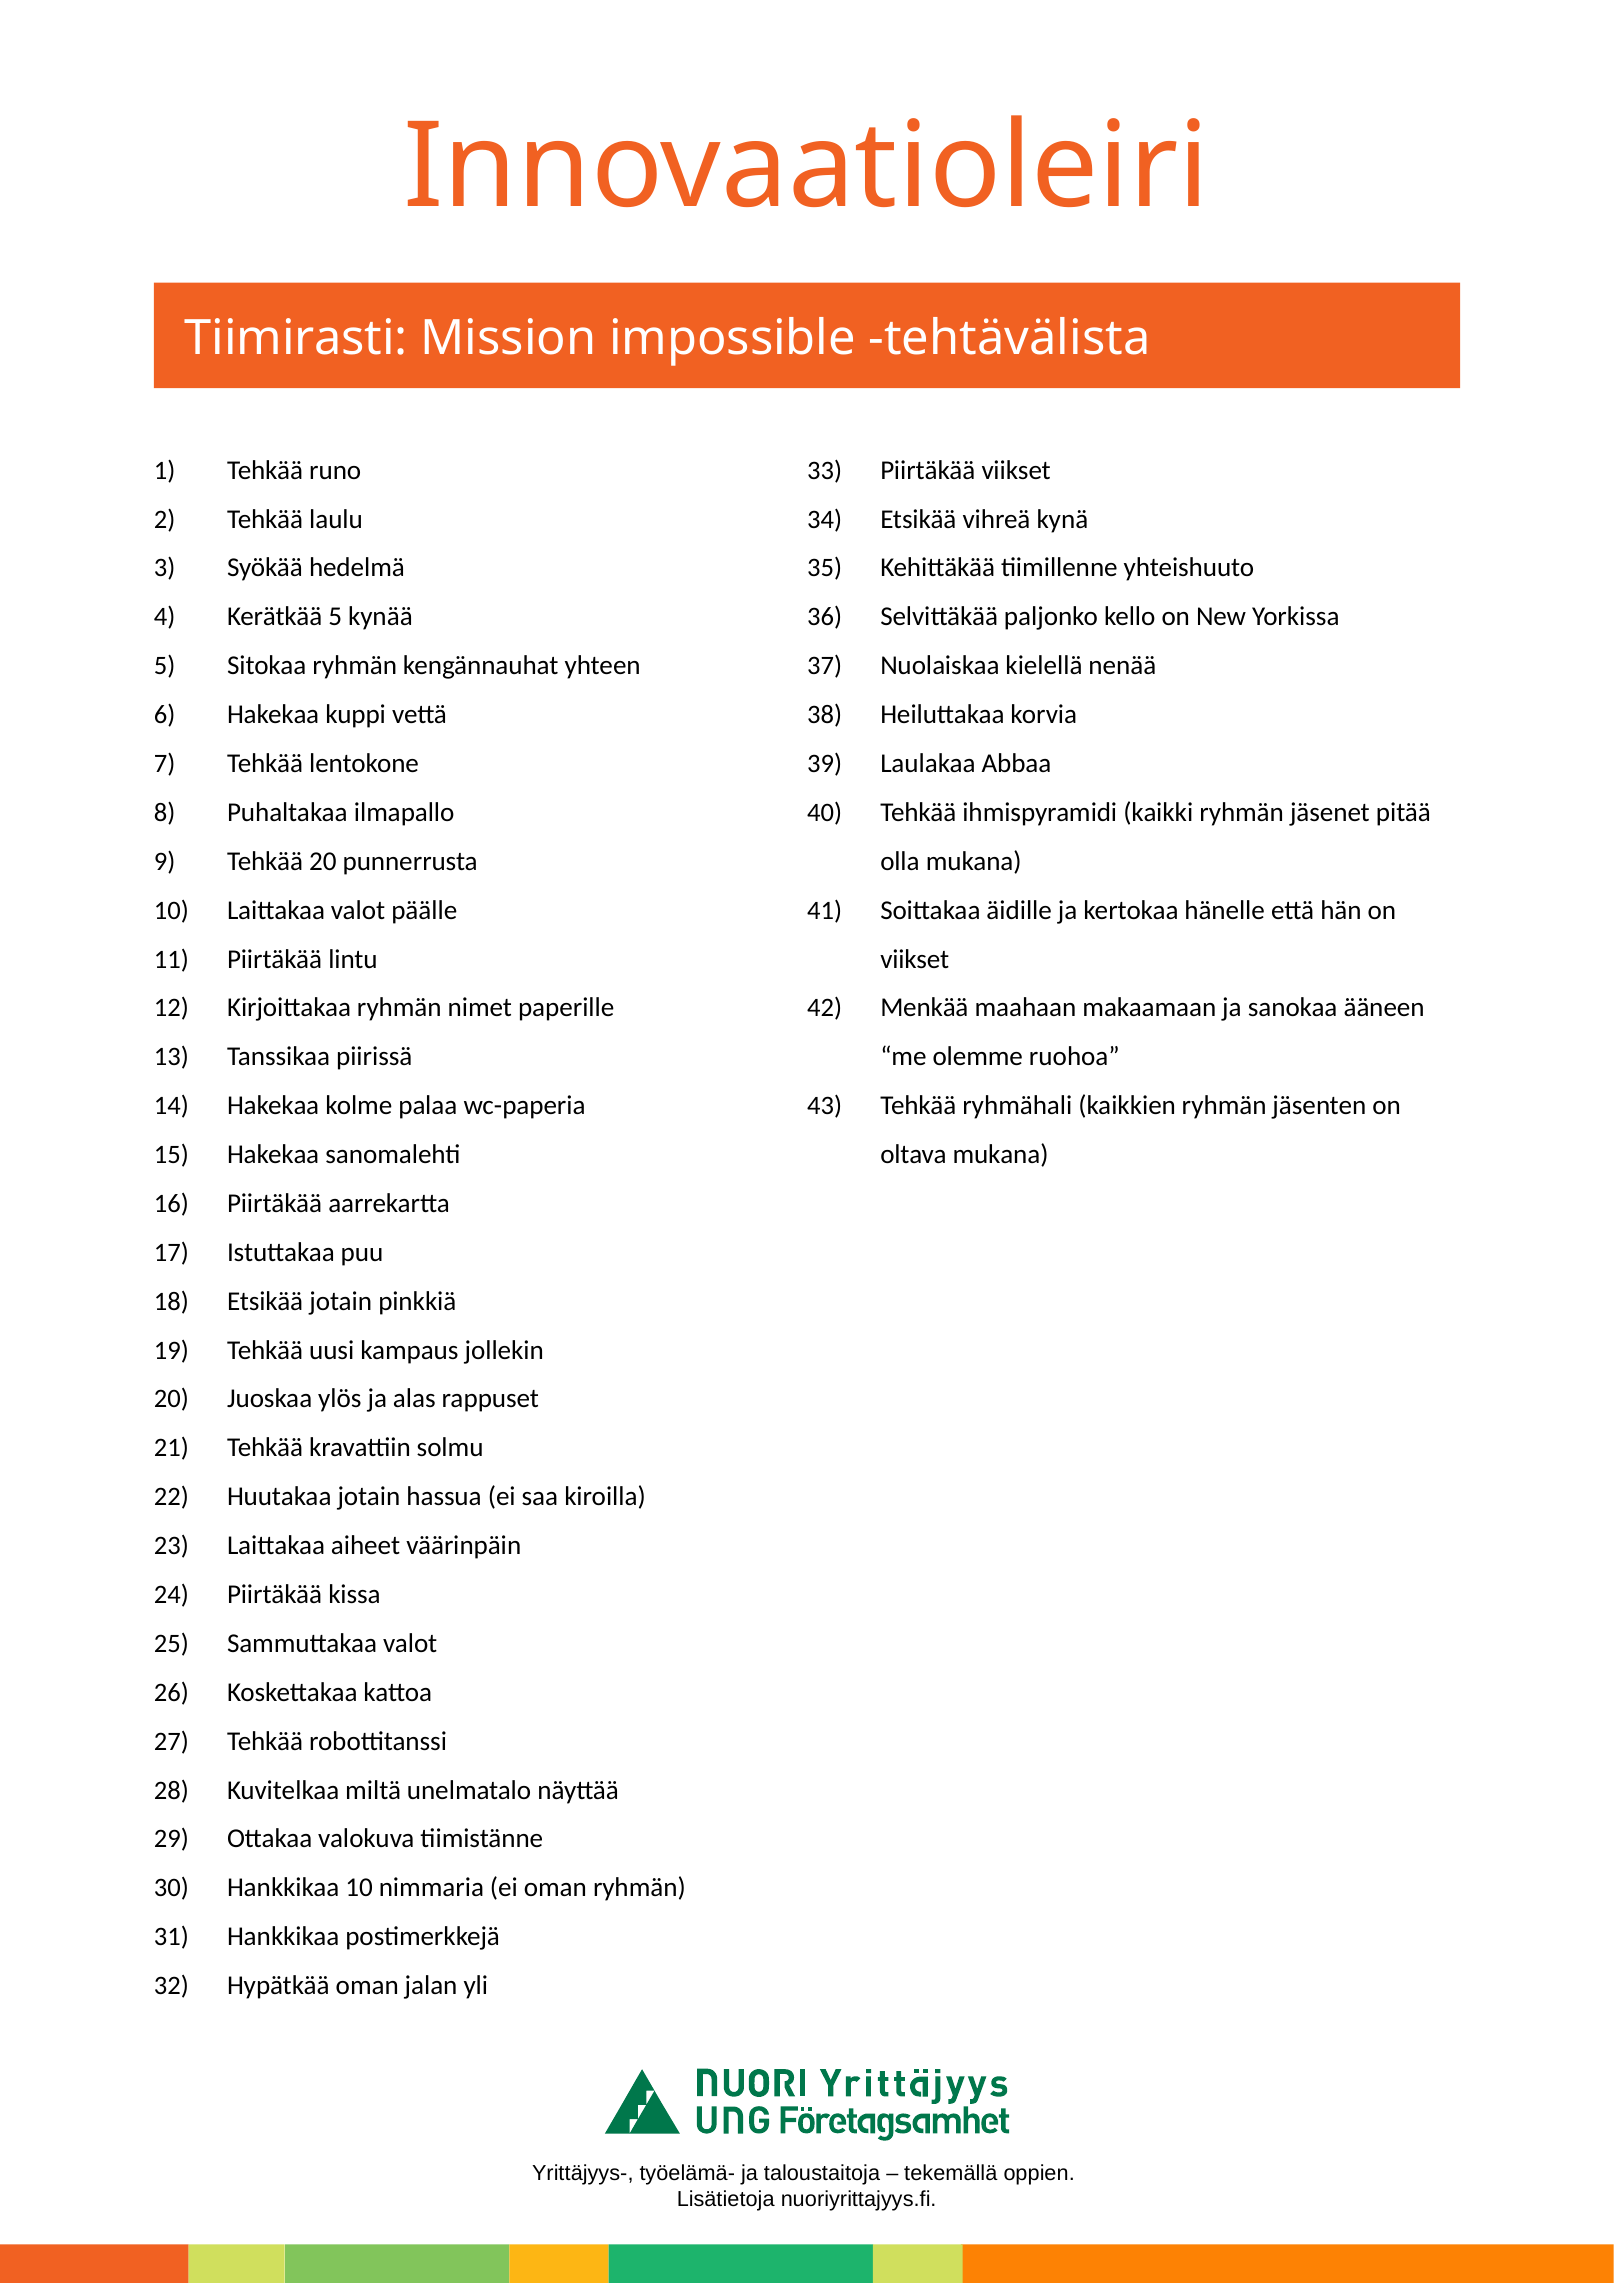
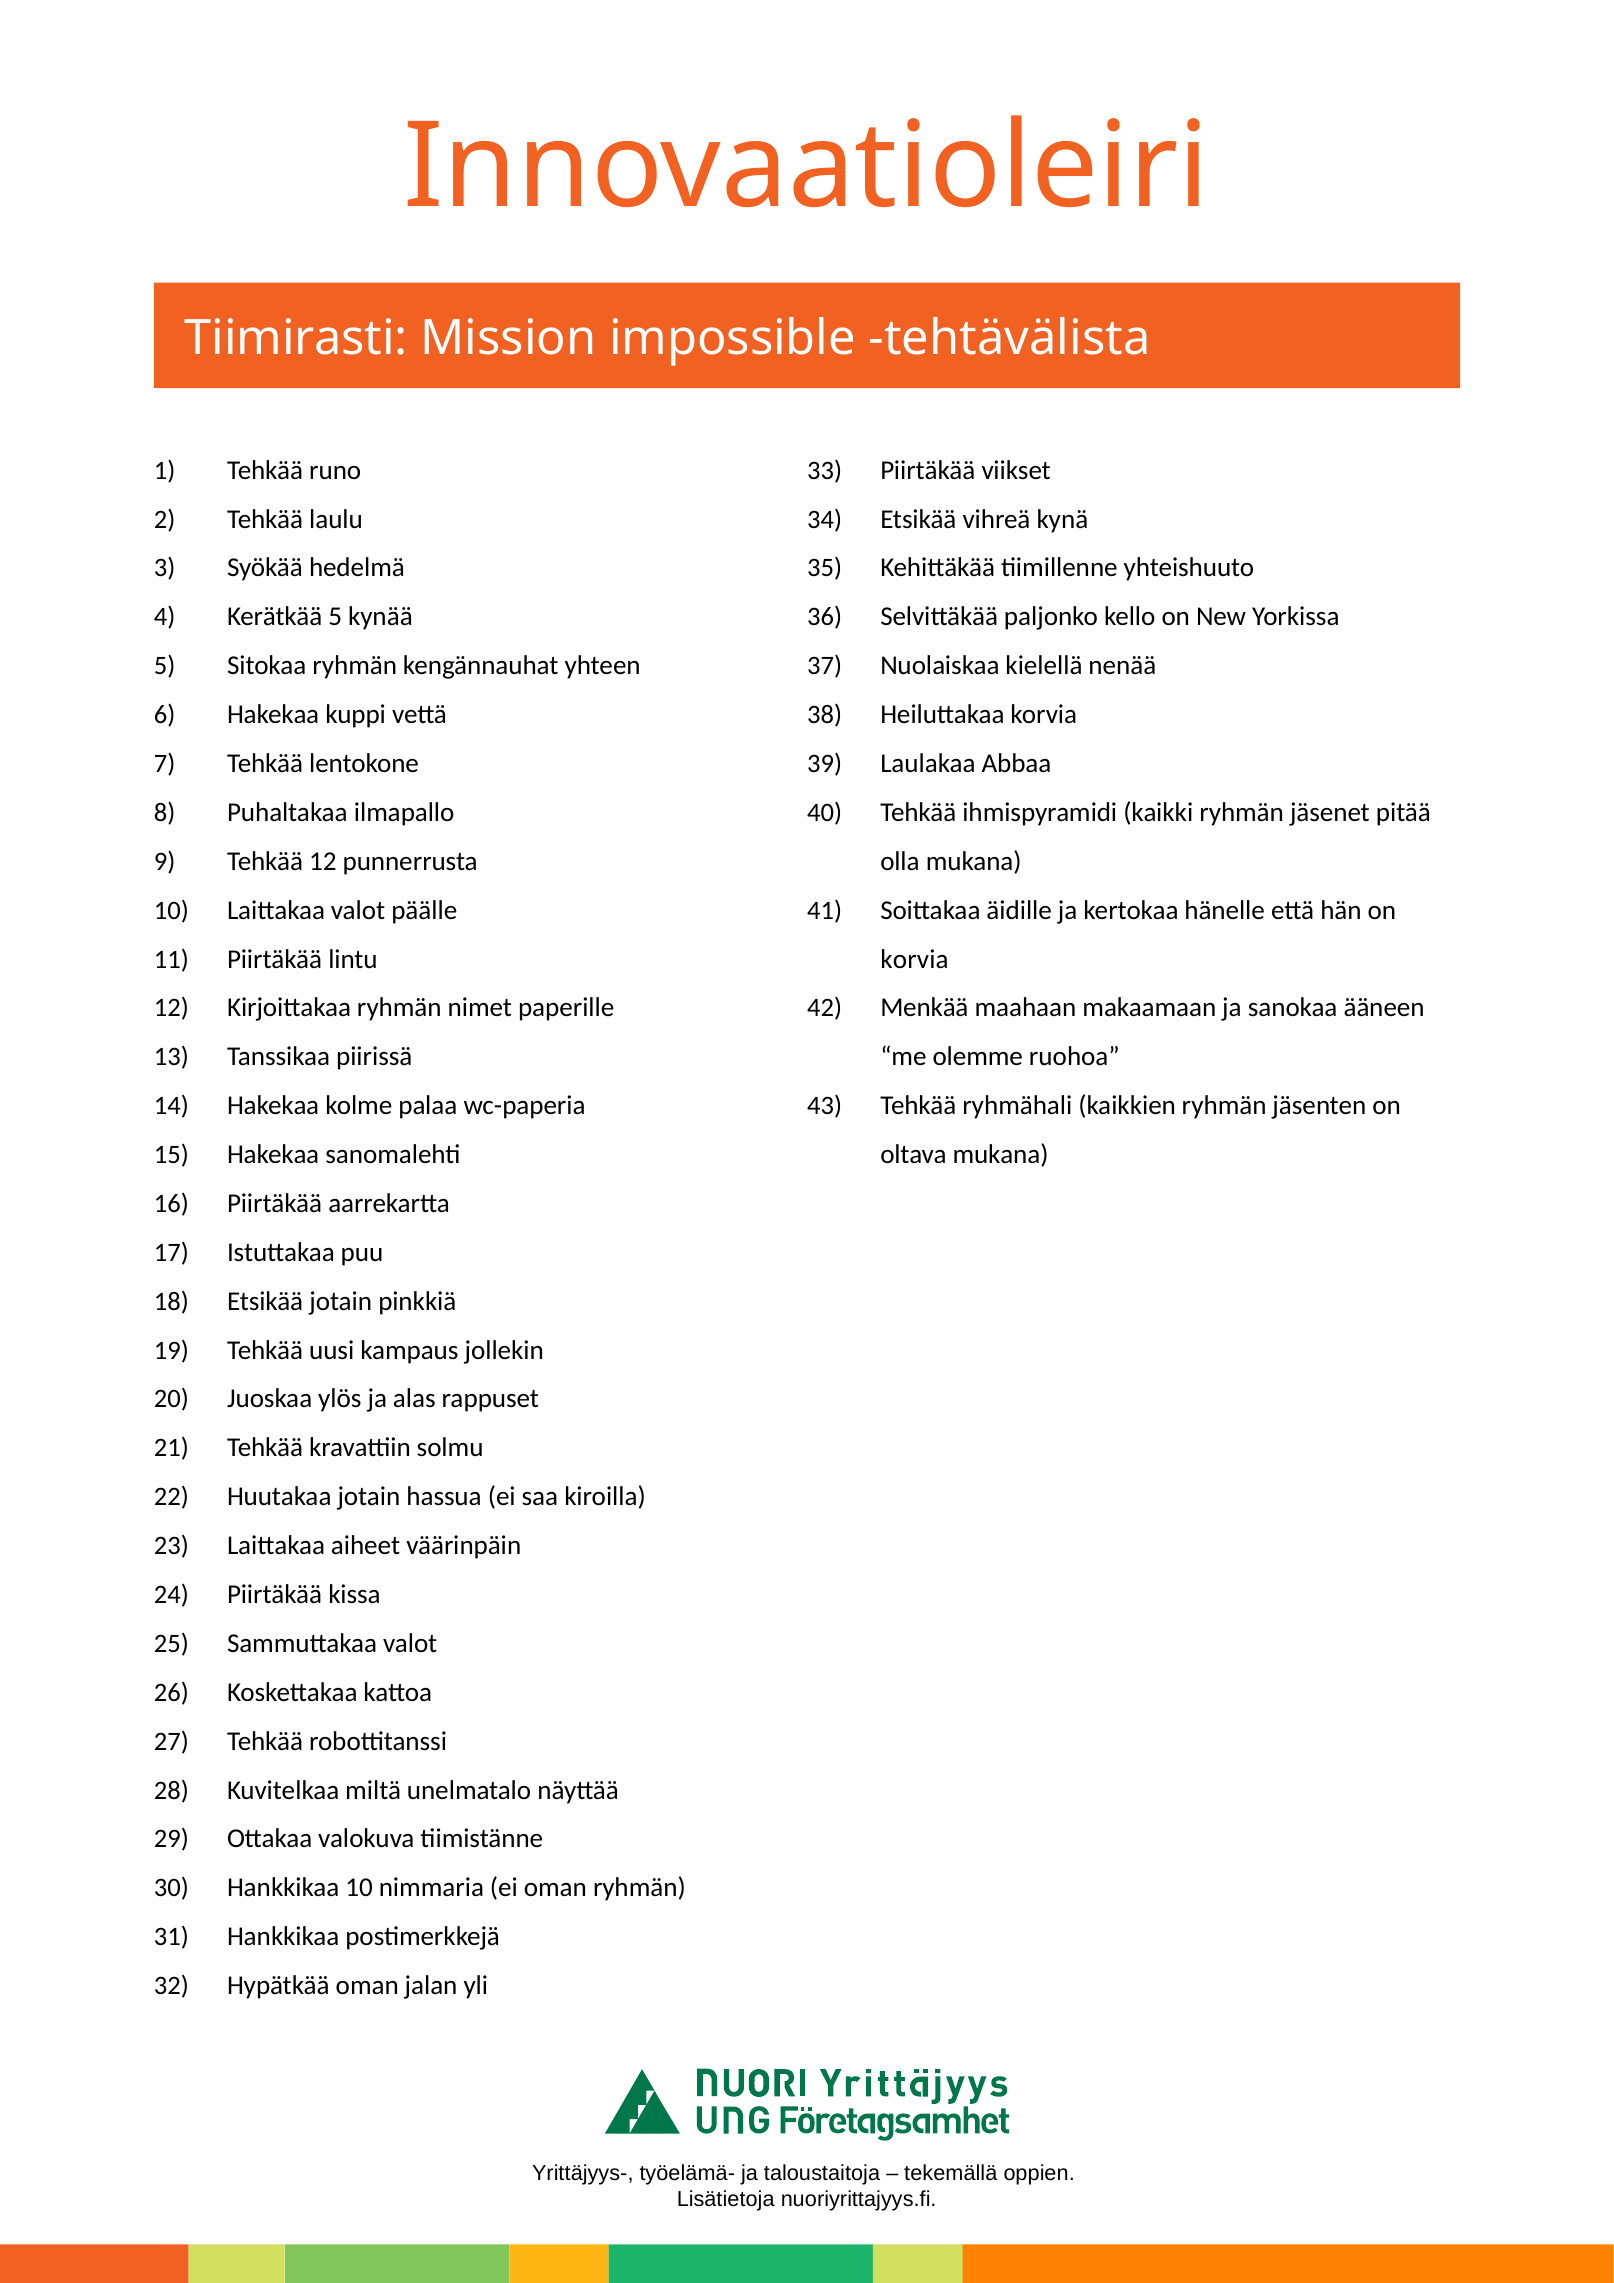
Tehkää 20: 20 -> 12 (323, 861)
viikset: viikset -> korvia (915, 959)
